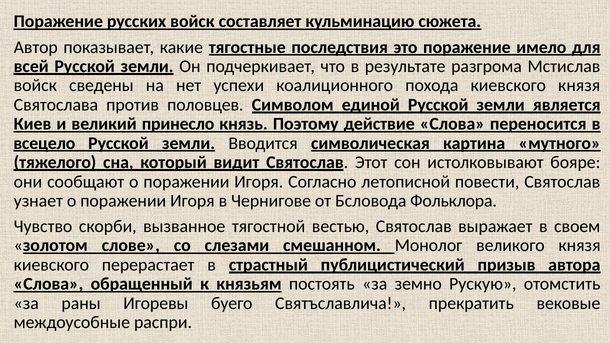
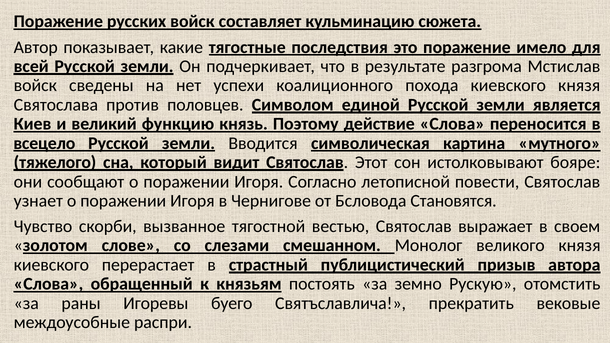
принесло: принесло -> функцию (178, 124)
Фольклора: Фольклора -> Становятся (454, 201)
